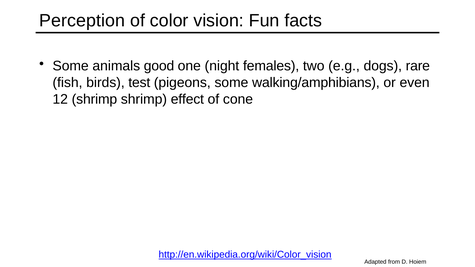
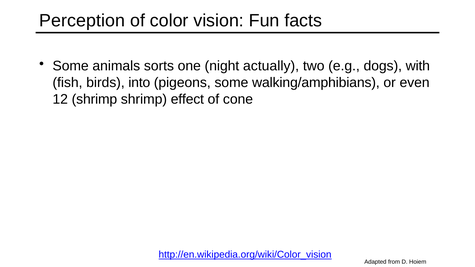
good: good -> sorts (159, 66)
females: females -> actually (271, 66)
rare: rare -> with (418, 66)
test: test -> into (139, 83)
